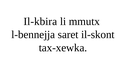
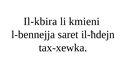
mmutx: mmutx -> kmieni (84, 21)
il-skont: il-skont -> il-ħdejn (98, 34)
